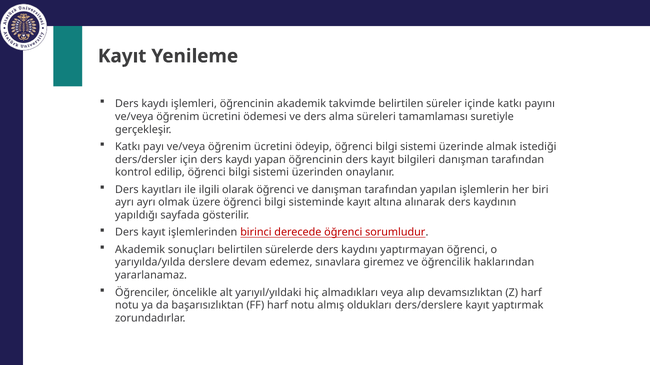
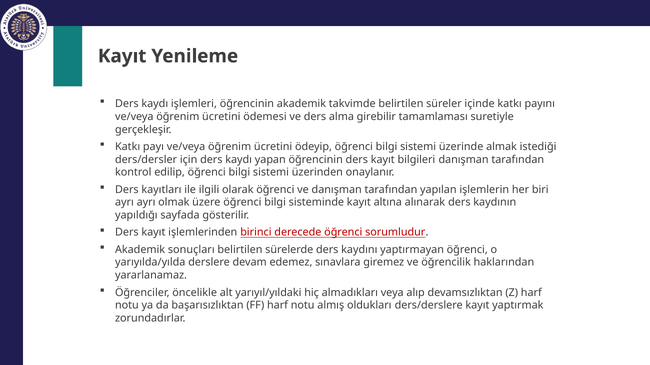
süreleri: süreleri -> girebilir (376, 117)
